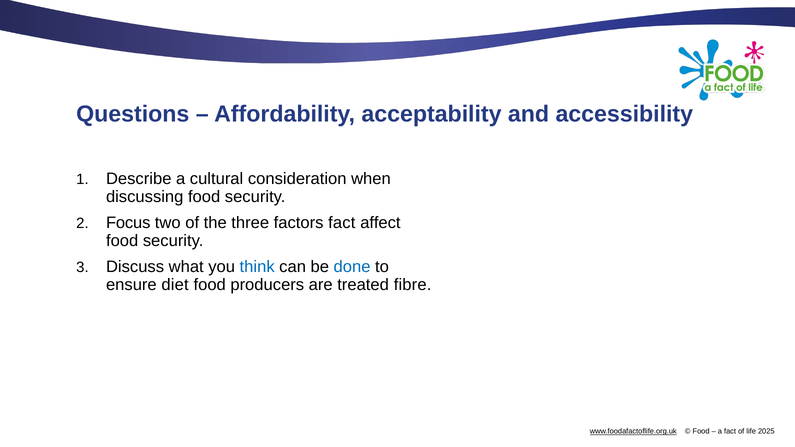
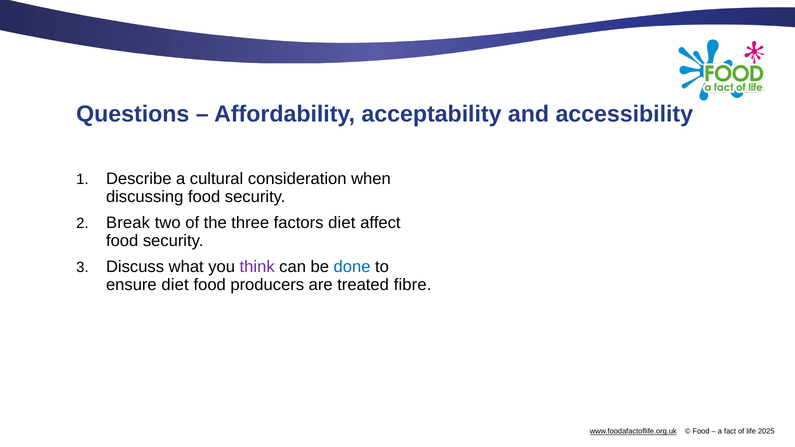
Focus: Focus -> Break (128, 223)
factors fact: fact -> diet (342, 223)
think colour: blue -> purple (257, 267)
